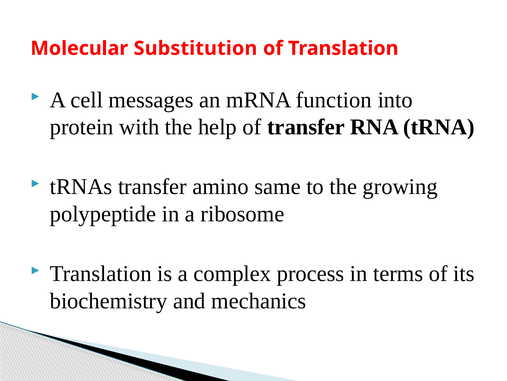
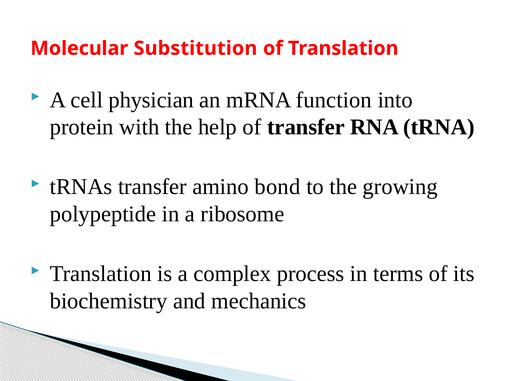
messages: messages -> physician (151, 100)
same: same -> bond (277, 187)
